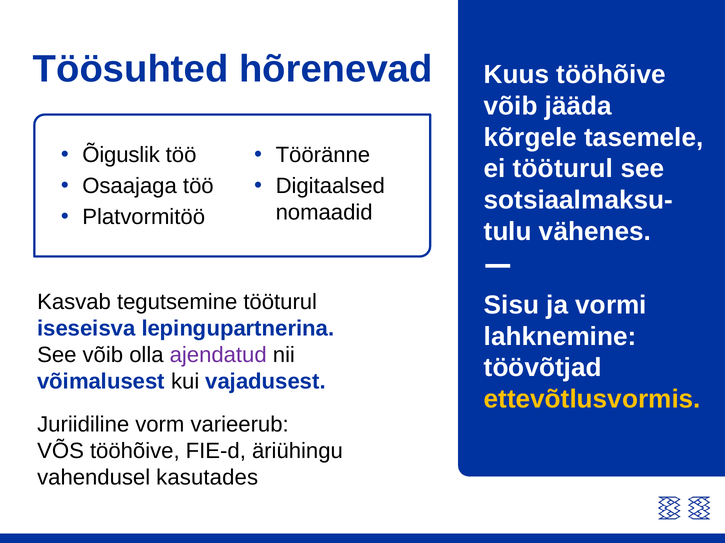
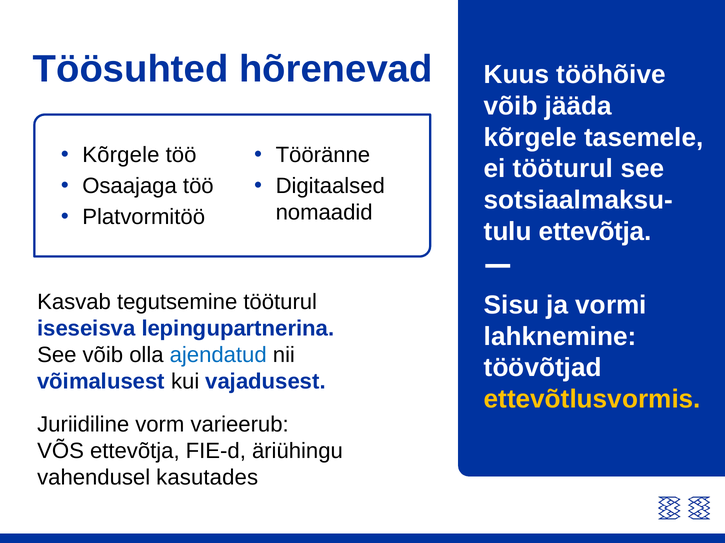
Õiguslik: Õiguslik -> Kõrgele (121, 155)
tulu vähenes: vähenes -> ettevõtja (595, 232)
ajendatud colour: purple -> blue (218, 355)
VÕS tööhõive: tööhõive -> ettevõtja (135, 452)
